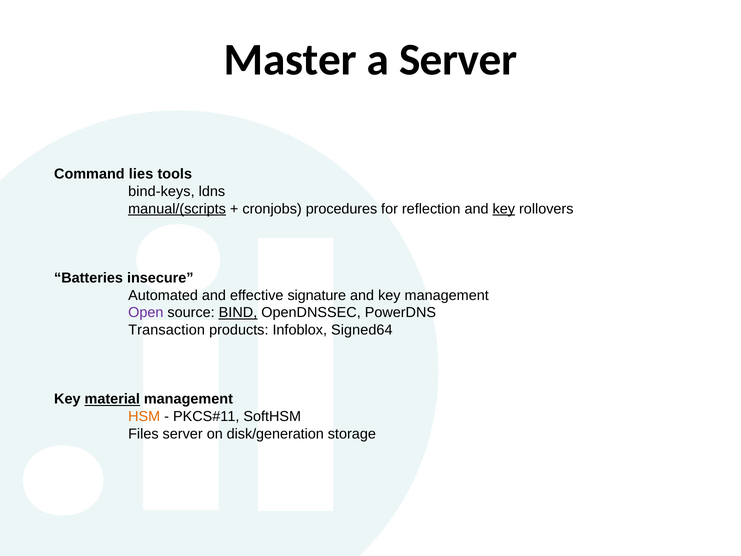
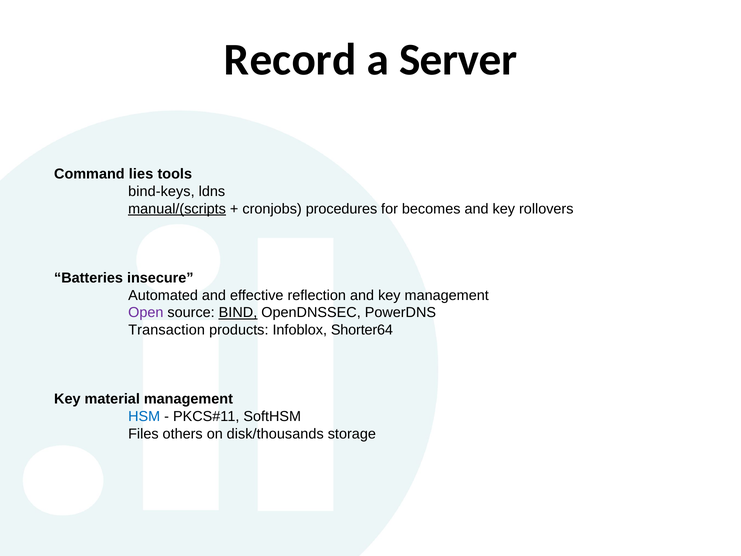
Master: Master -> Record (290, 60)
reflection: reflection -> becomes (431, 209)
key underline: present -> none (504, 209)
signature: signature -> reflection (317, 295)
Signed64: Signed64 -> Shorter64 (362, 330)
material underline: present -> none (112, 399)
HSM colour: orange -> blue (144, 416)
Files server: server -> others (183, 434)
disk/generation: disk/generation -> disk/thousands (275, 434)
